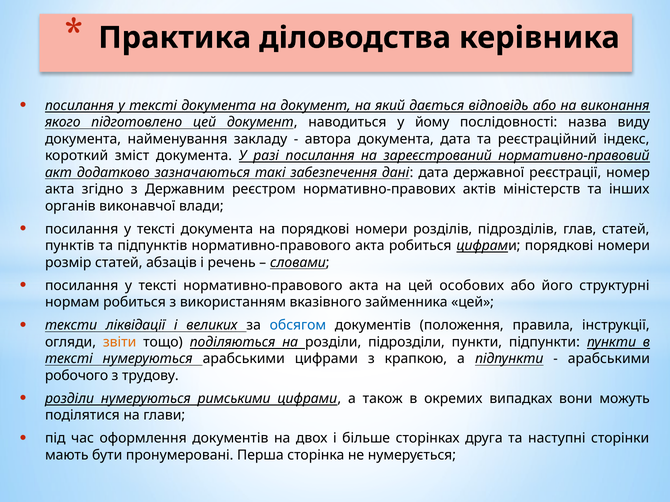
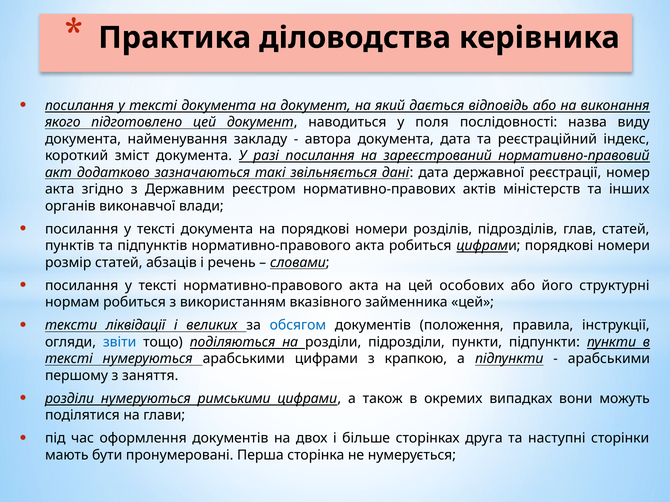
йому: йому -> поля (432, 122)
забезпечення: забезпечення -> звільняється (334, 173)
звіти colour: orange -> blue (120, 342)
робочого: робочого -> першому (77, 376)
трудову: трудову -> заняття (150, 376)
